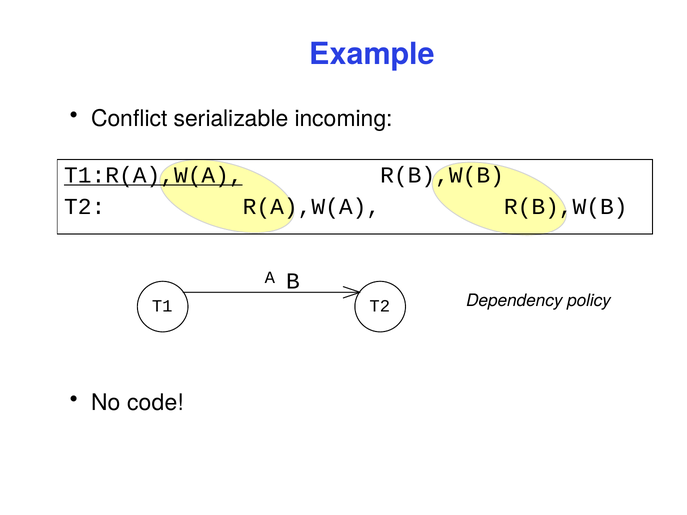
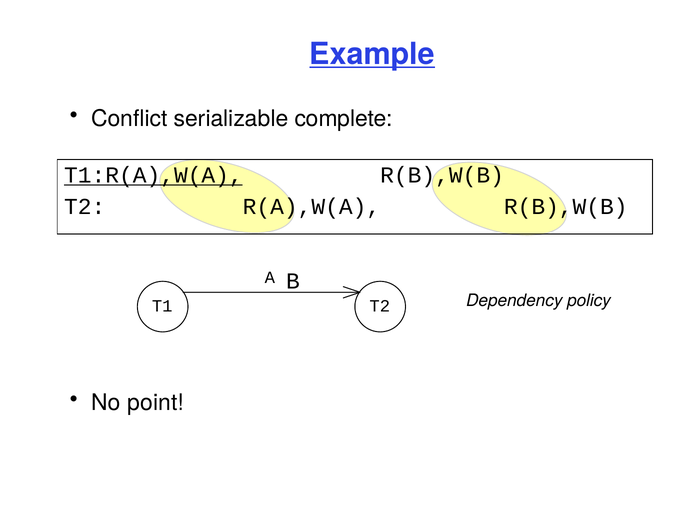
Example underline: none -> present (372, 54)
incoming: incoming -> complete (344, 119)
code: code -> point (156, 403)
